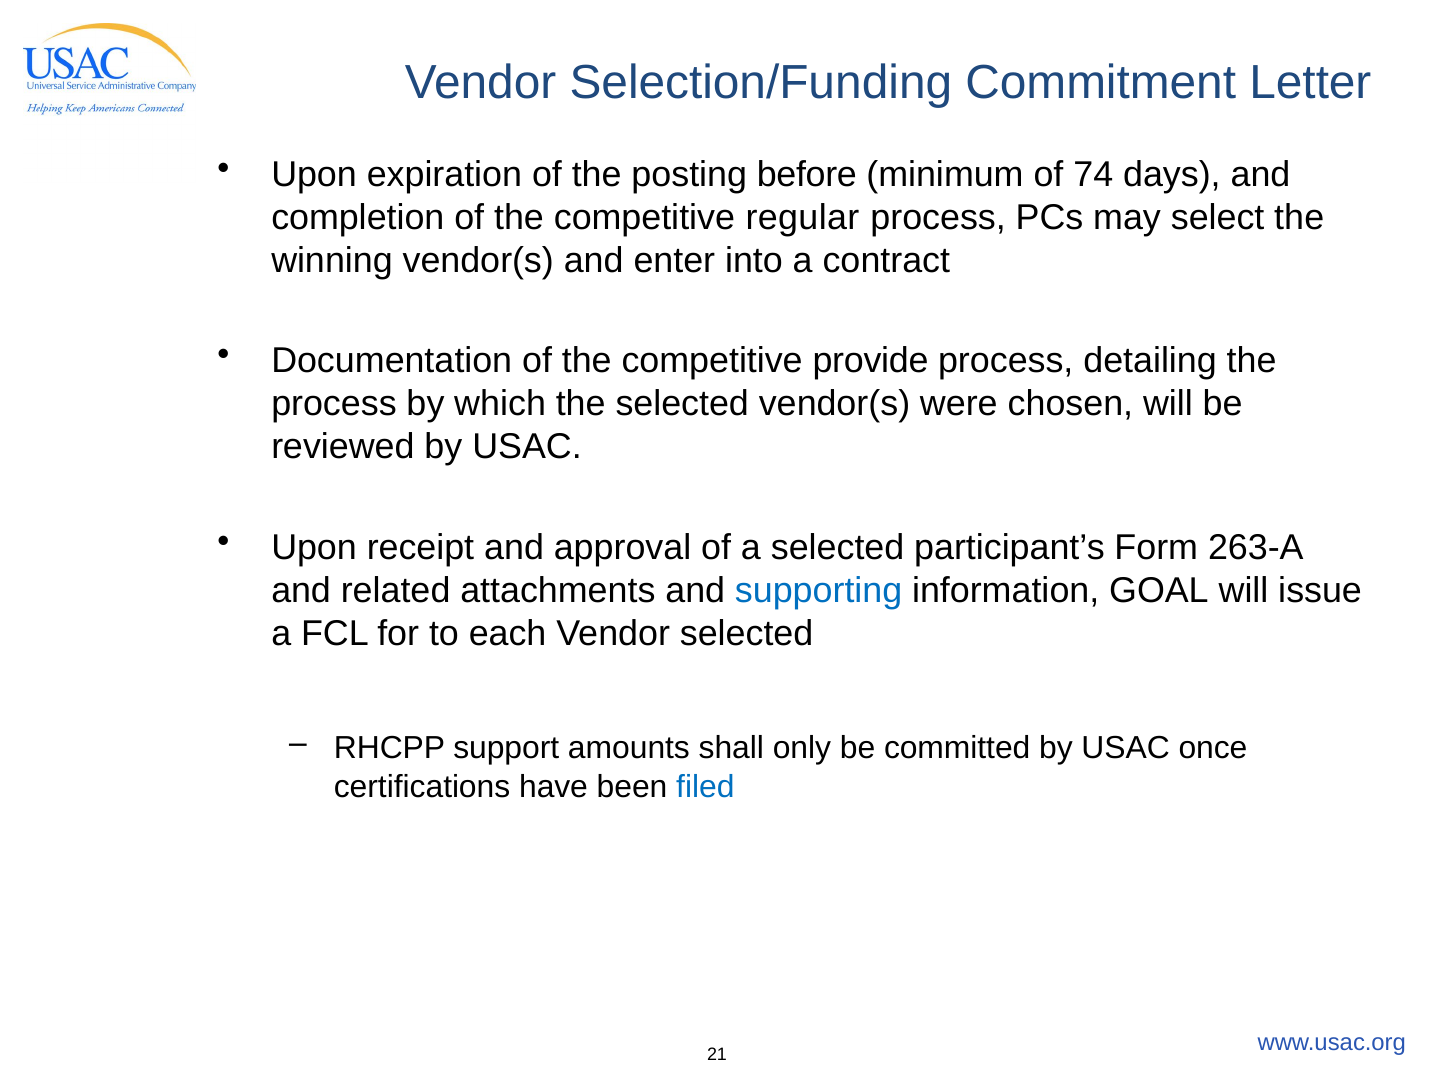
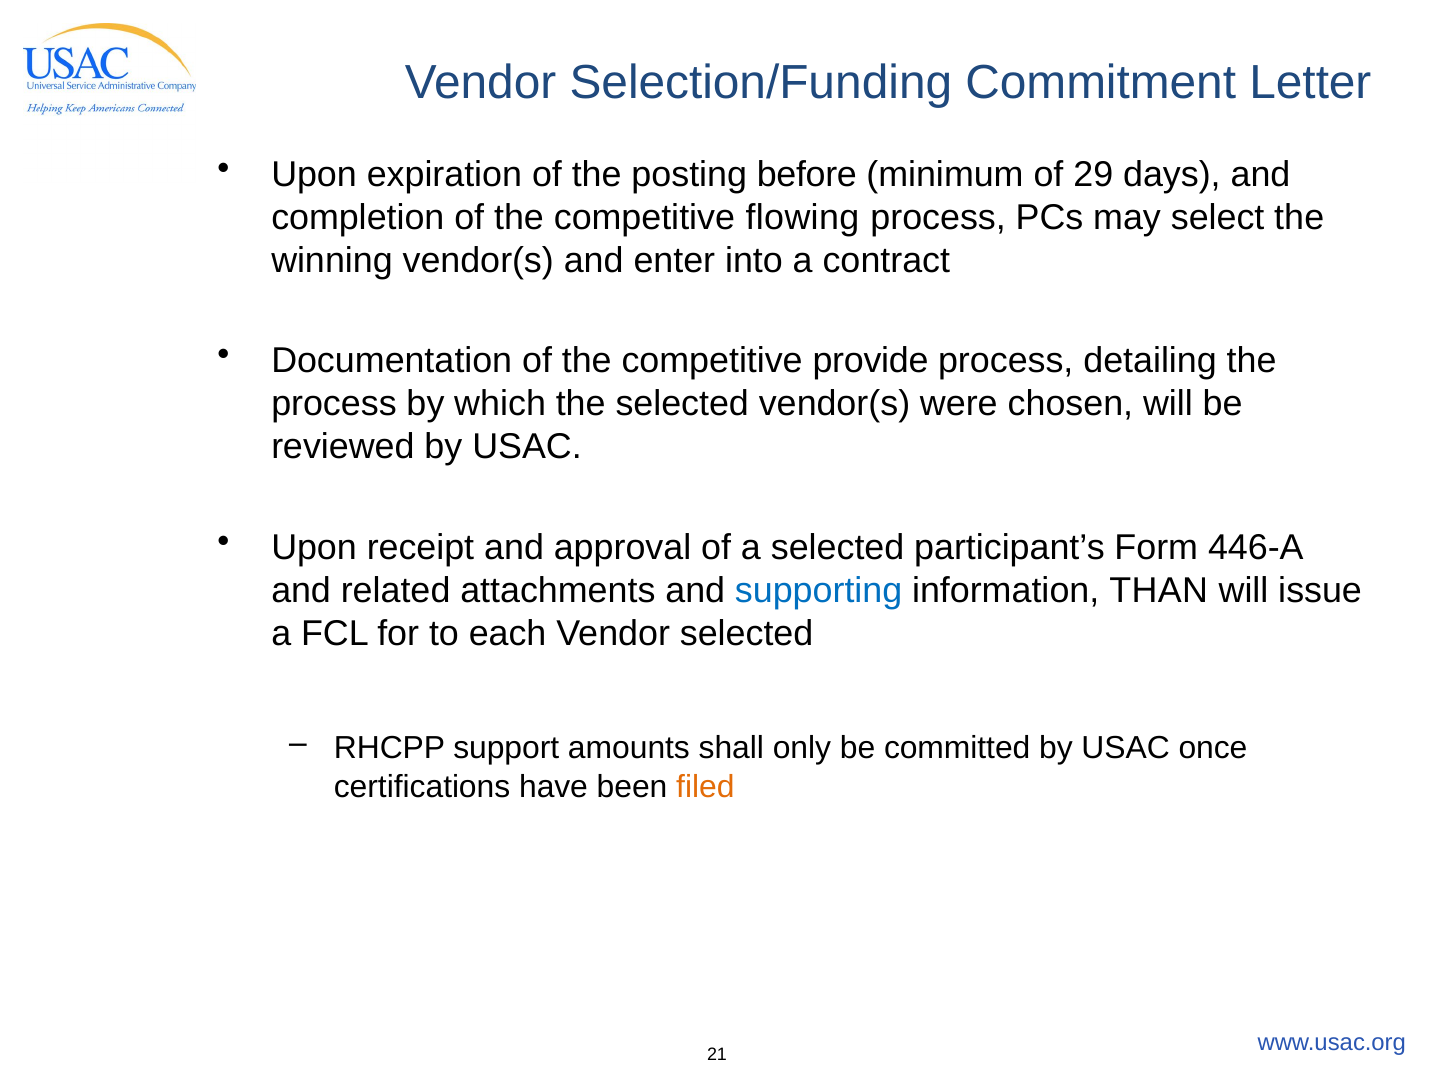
74: 74 -> 29 (1093, 175)
regular: regular -> flowing (802, 218)
263-A: 263-A -> 446-A (1256, 547)
GOAL: GOAL -> THAN (1159, 590)
filed colour: blue -> orange (705, 787)
